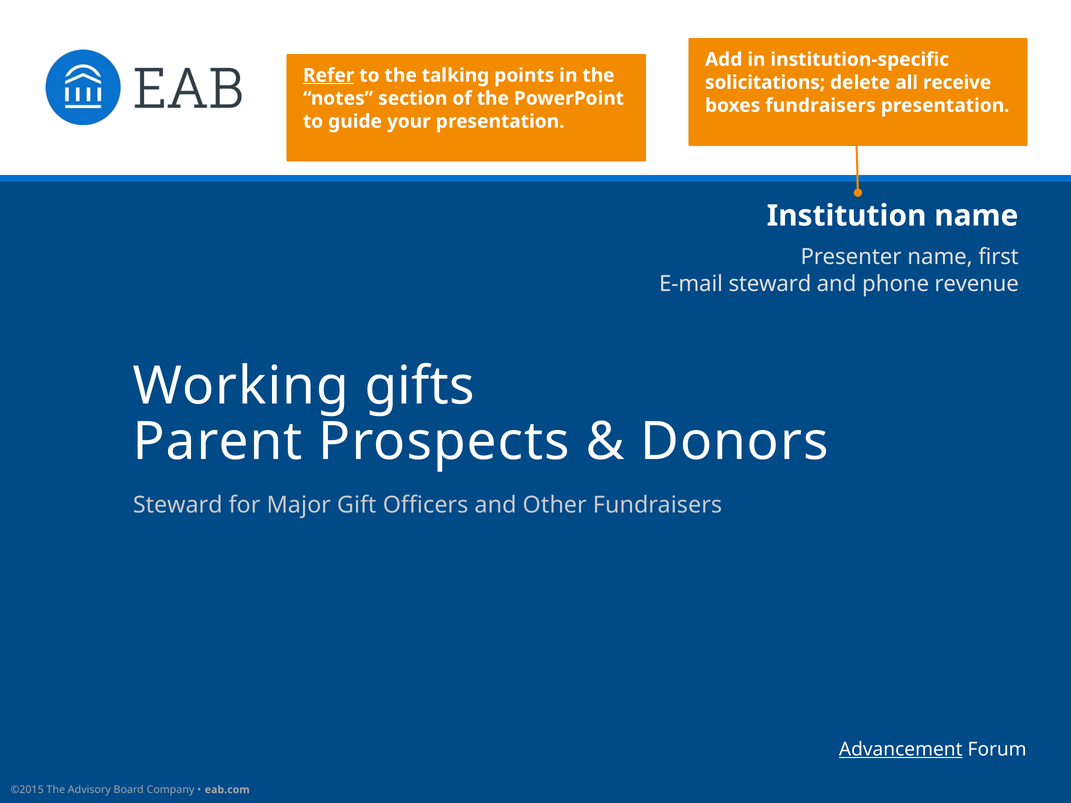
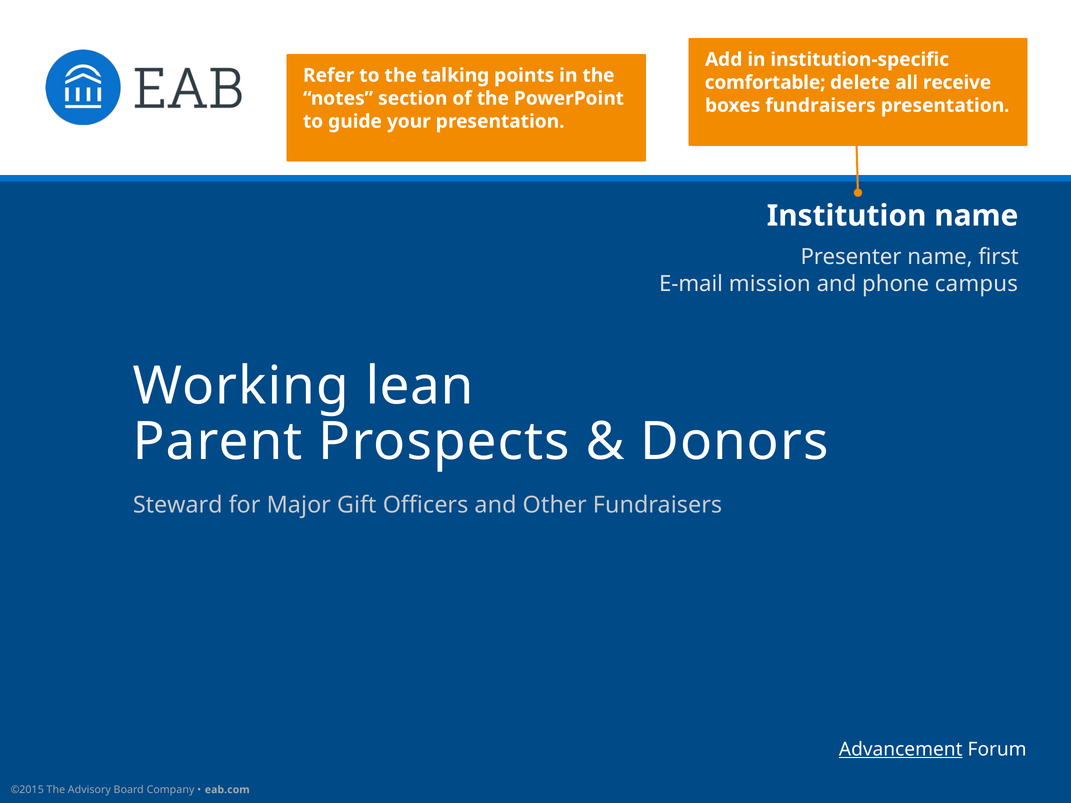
Refer underline: present -> none (329, 75)
solicitations: solicitations -> comfortable (765, 83)
E-mail steward: steward -> mission (770, 284)
revenue: revenue -> campus (976, 284)
gifts: gifts -> lean (420, 386)
